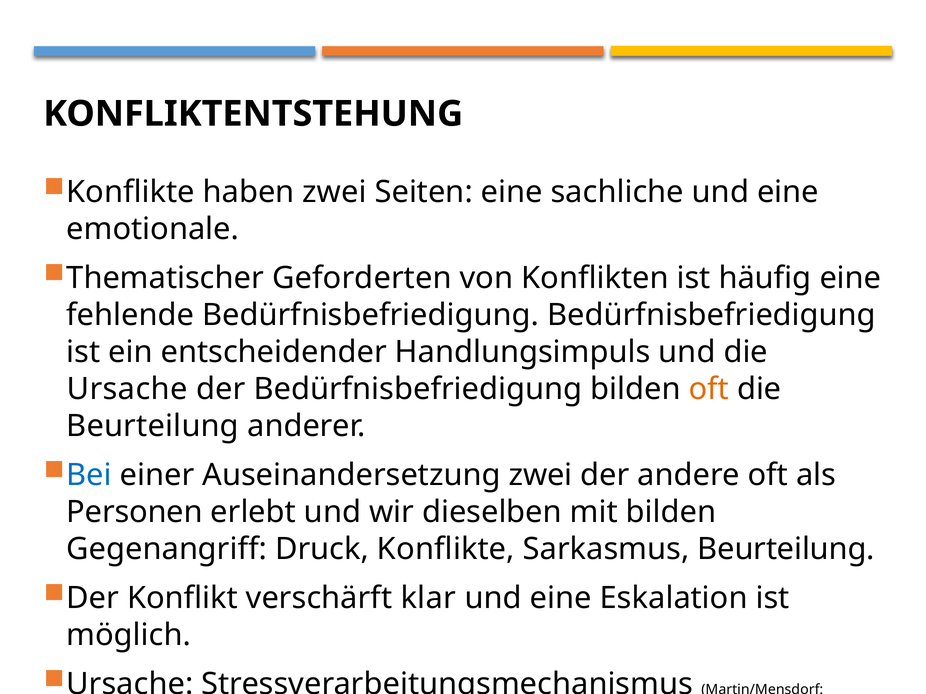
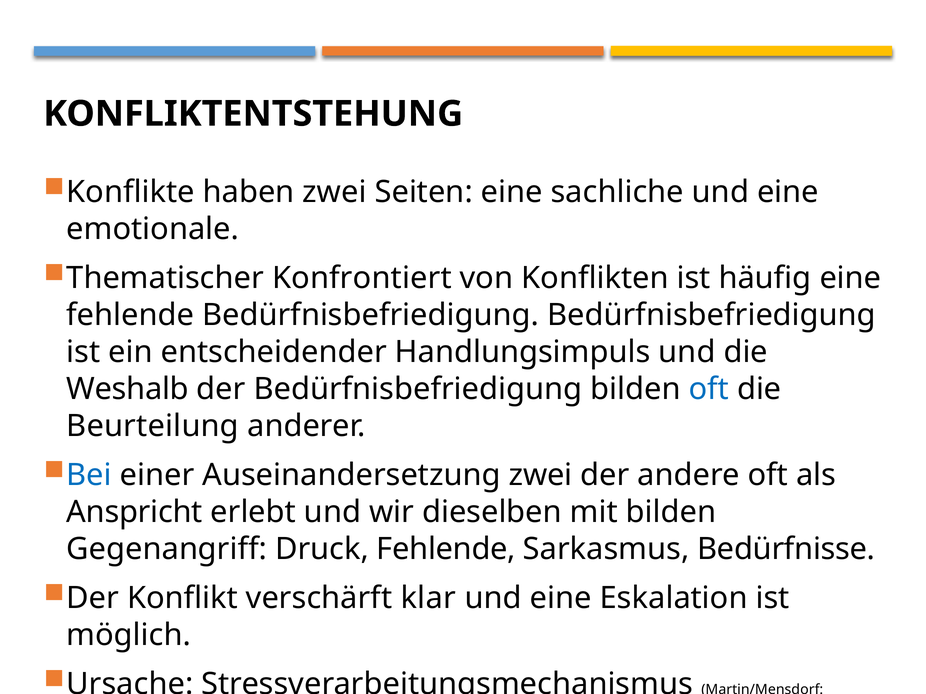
Geforderten: Geforderten -> Konfrontiert (362, 278)
Ursache: Ursache -> Weshalb (128, 389)
oft colour: orange -> blue (709, 389)
Personen: Personen -> Anspricht (135, 512)
Druck Konflikte: Konflikte -> Fehlende (446, 550)
Sarkasmus Beurteilung: Beurteilung -> Bedürfnisse (786, 550)
